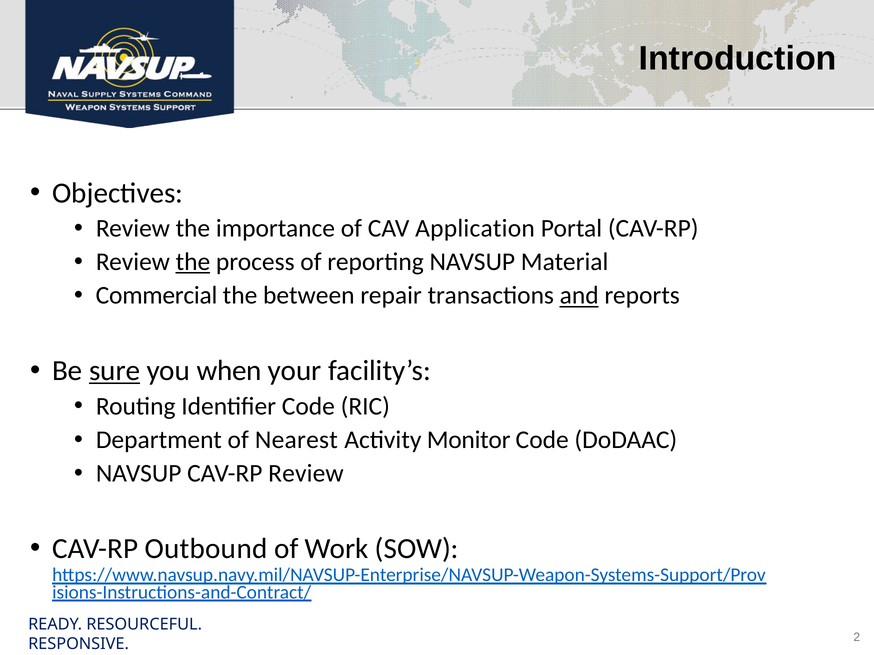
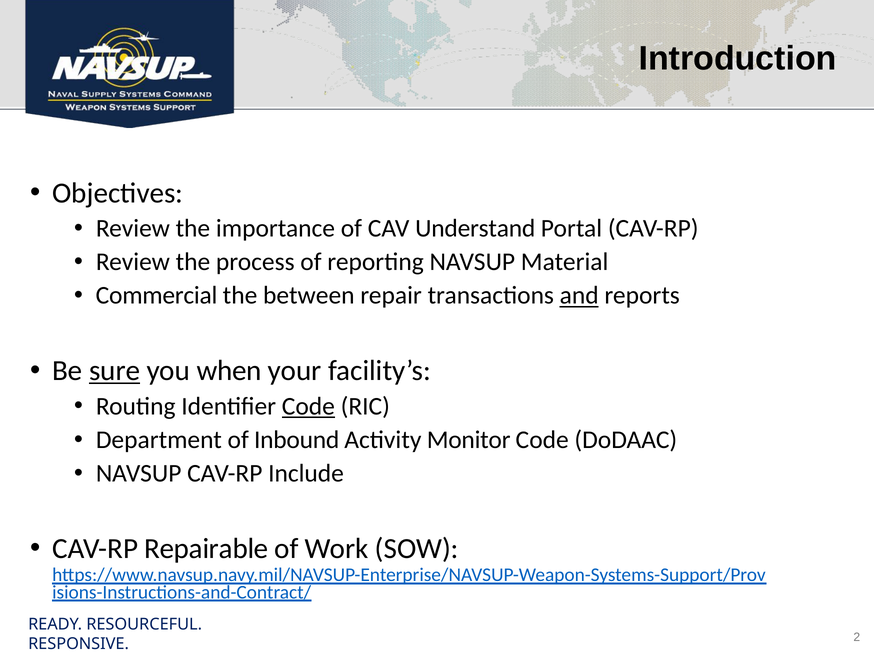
Application: Application -> Understand (475, 229)
the underline: present -> none (193, 262)
Code underline: none -> present (308, 407)
Nearest: Nearest -> Inbound (297, 440)
CAV-RP Review: Review -> Include (306, 474)
Outbound: Outbound -> Repairable (206, 549)
